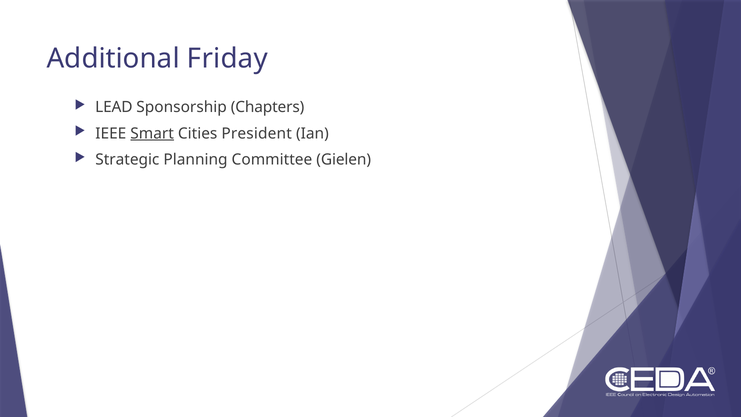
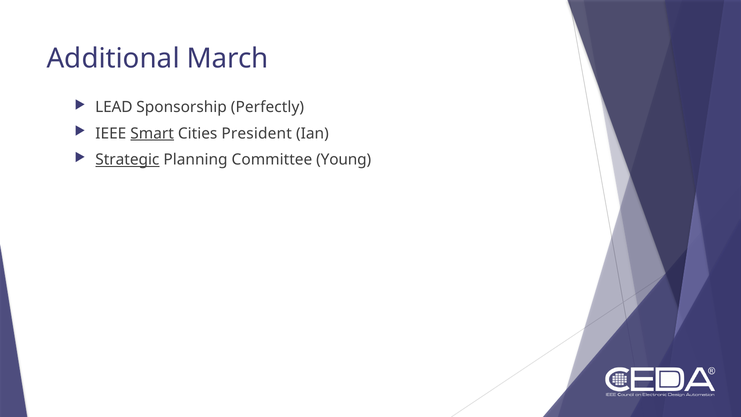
Friday: Friday -> March (228, 58)
Chapters: Chapters -> Perfectly (267, 107)
Strategic underline: none -> present (127, 160)
Gielen: Gielen -> Young (344, 160)
